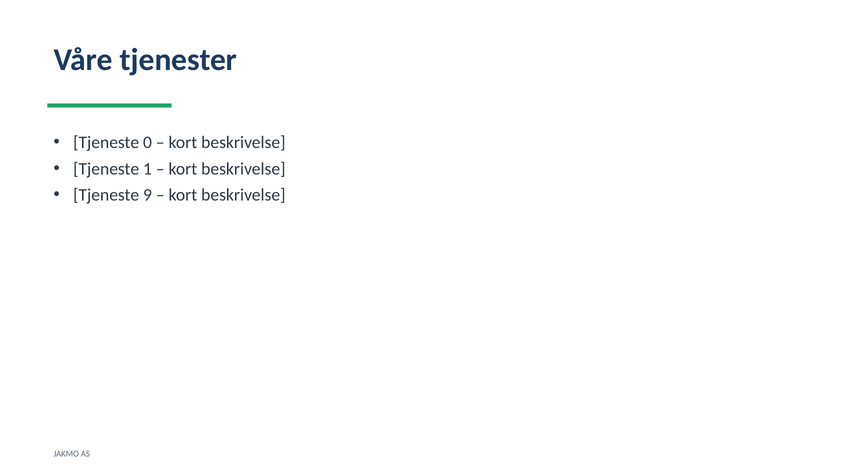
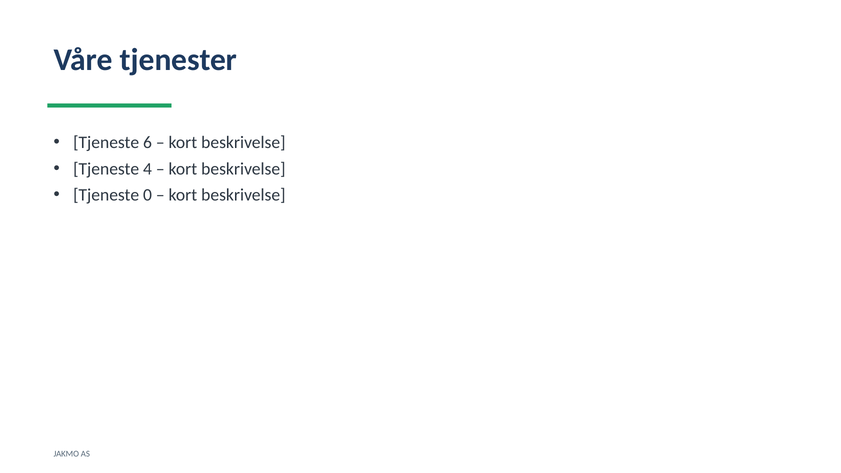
0: 0 -> 6 (147, 142)
1: 1 -> 4 (147, 169)
9: 9 -> 0 (147, 195)
